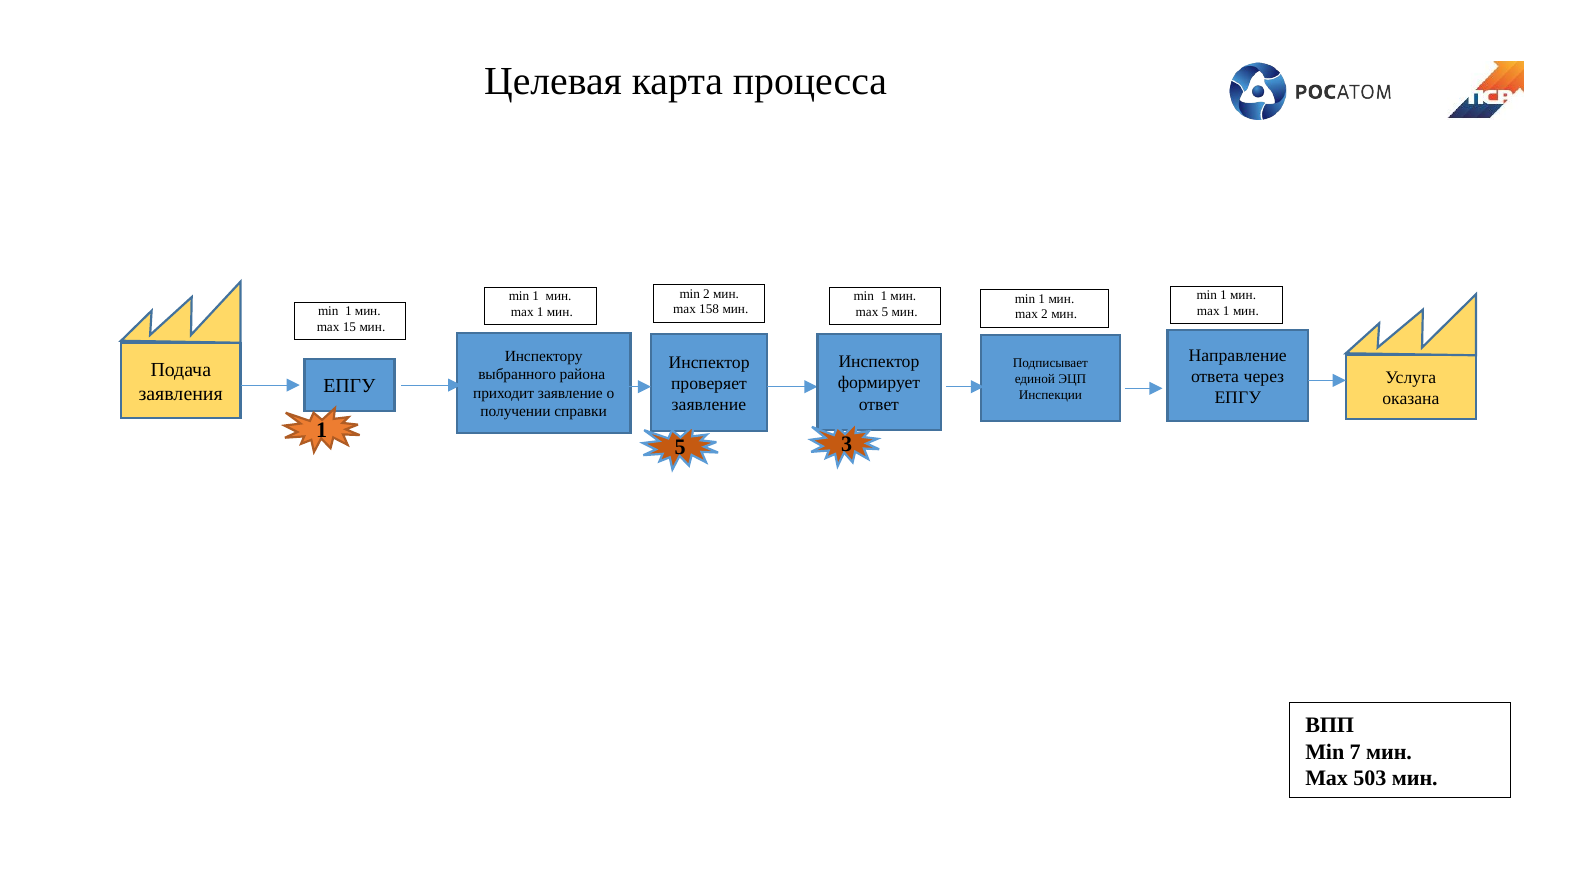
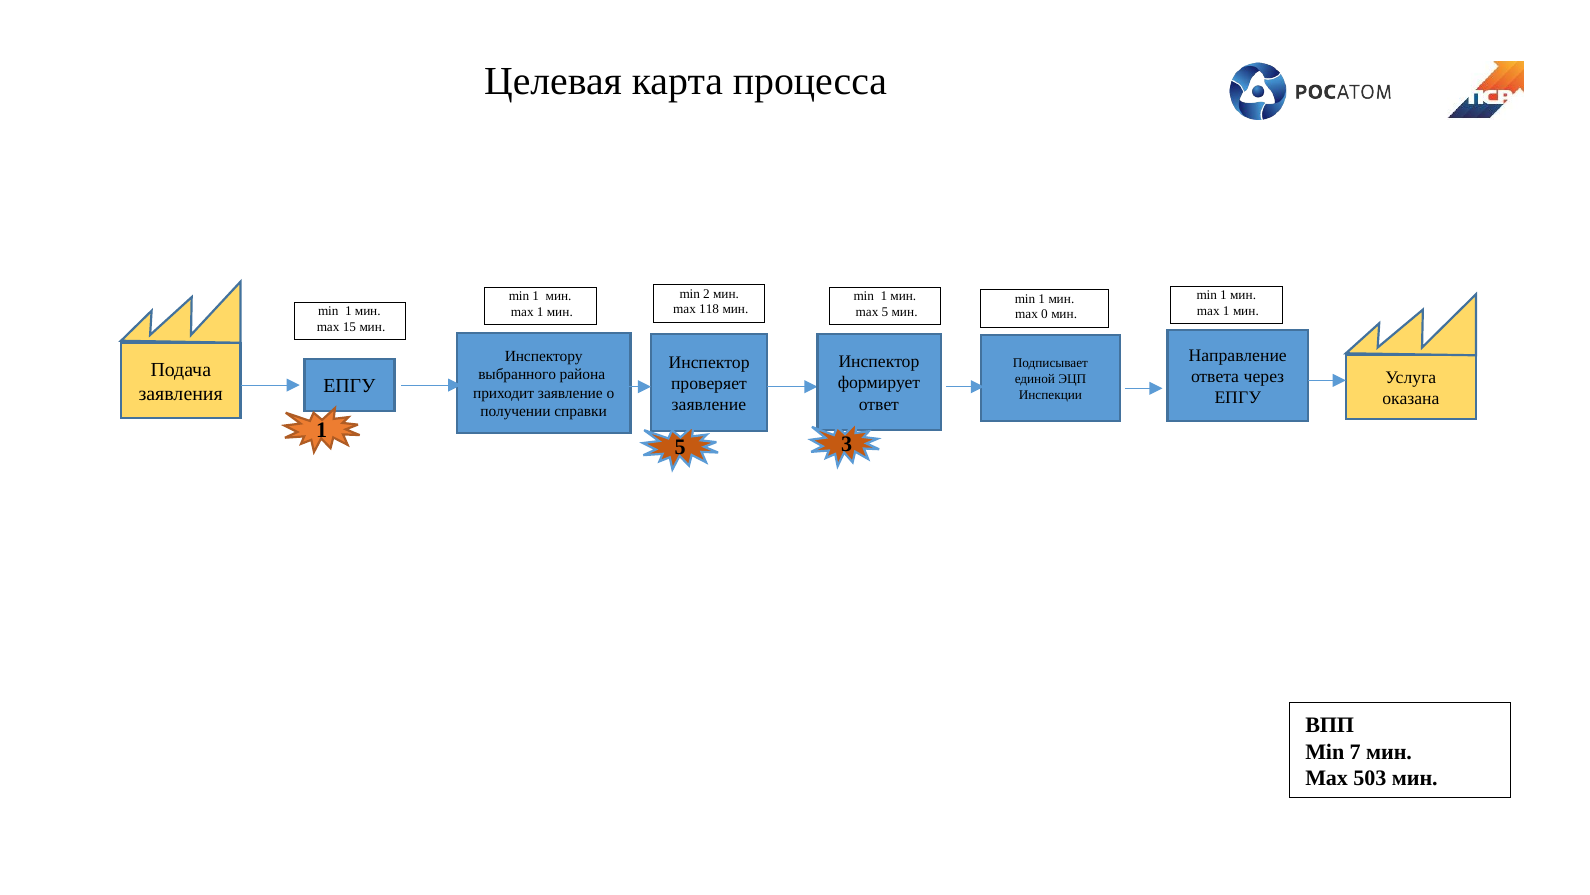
158: 158 -> 118 (709, 310)
max 2: 2 -> 0 (1045, 315)
